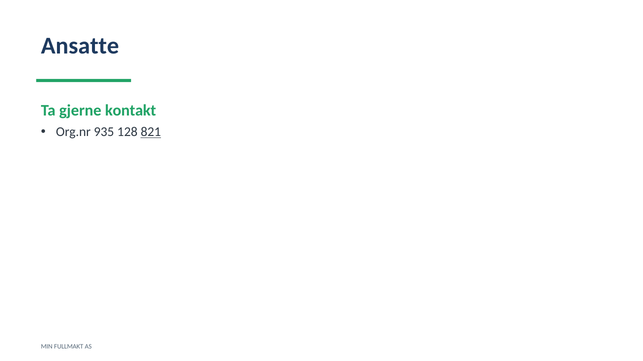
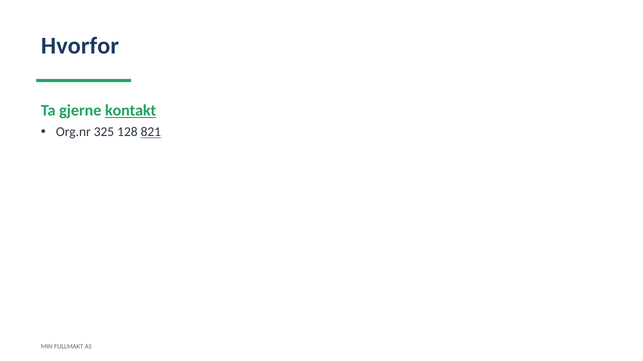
Ansatte: Ansatte -> Hvorfor (80, 46)
kontakt underline: none -> present (131, 111)
935: 935 -> 325 (104, 132)
